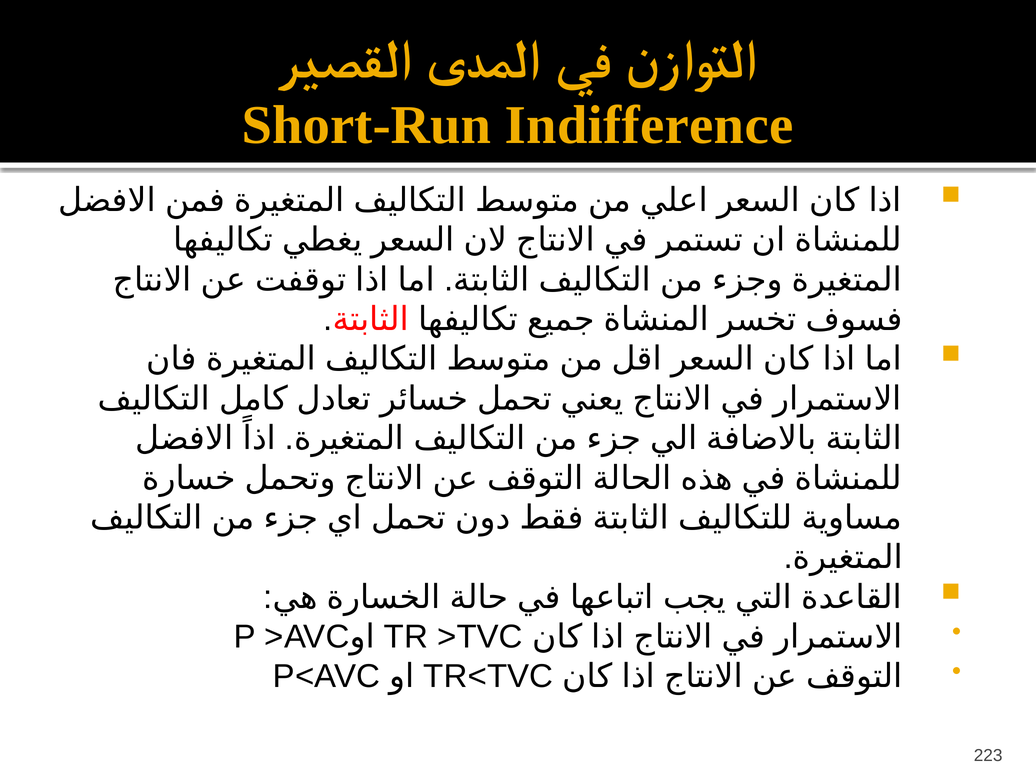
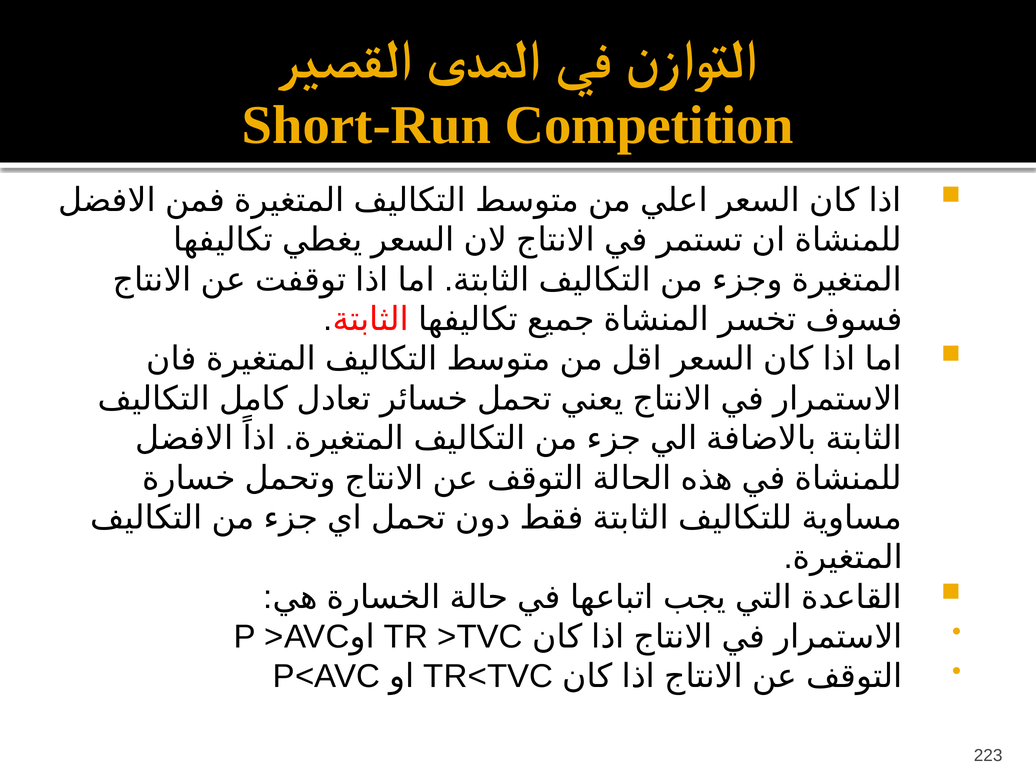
Indifference: Indifference -> Competition (649, 125)
